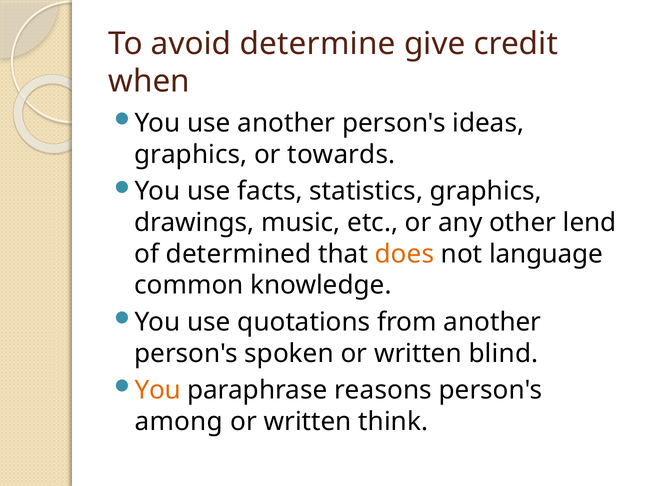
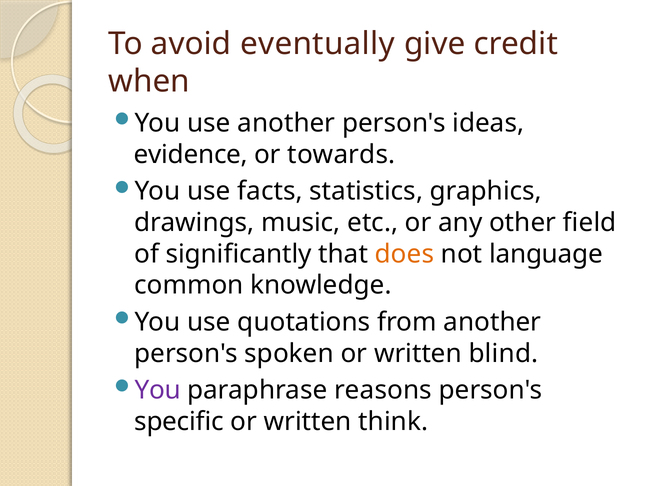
determine: determine -> eventually (318, 44)
graphics: graphics -> evidence (191, 155)
lend: lend -> field (590, 223)
determined: determined -> significantly (239, 254)
You colour: orange -> purple (158, 391)
among: among -> specific (179, 422)
